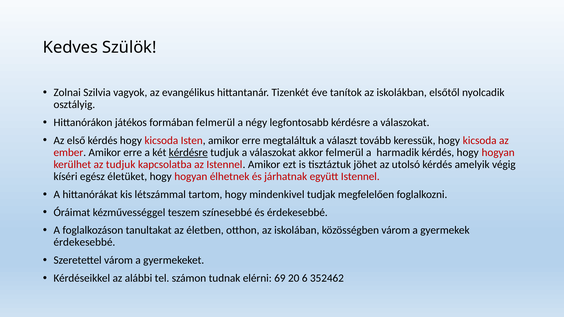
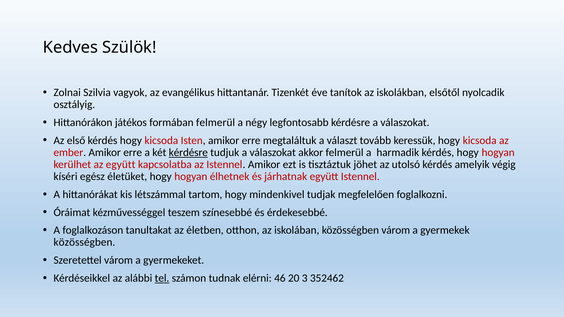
az tudjuk: tudjuk -> együtt (121, 165)
érdekesebbé: érdekesebbé -> közösségben (84, 242)
tel underline: none -> present (162, 278)
69: 69 -> 46 (280, 278)
6: 6 -> 3 (305, 278)
